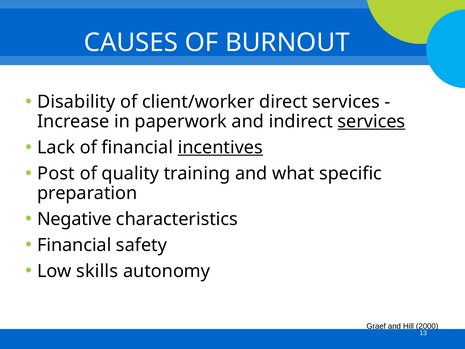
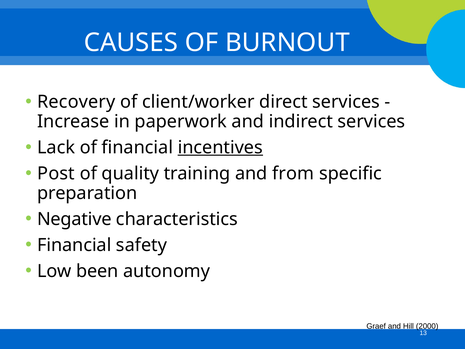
Disability: Disability -> Recovery (76, 102)
services underline: present -> none (371, 121)
what: what -> from (293, 173)
skills: skills -> been (97, 271)
